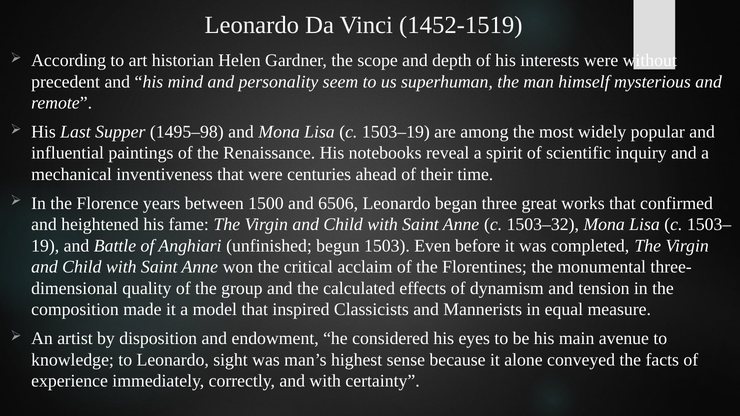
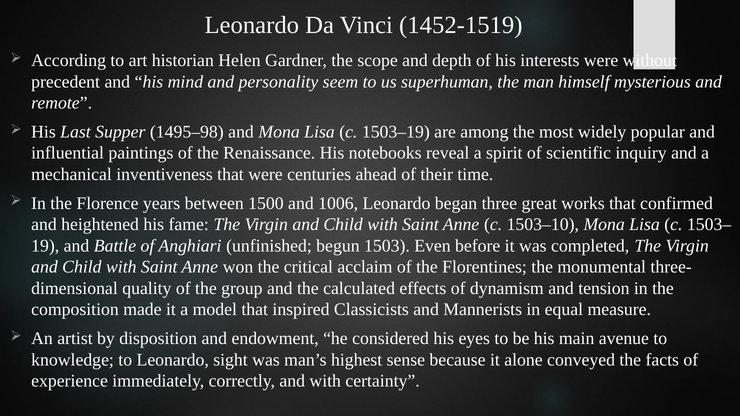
6506: 6506 -> 1006 (338, 203)
1503–32: 1503–32 -> 1503–10 (543, 225)
